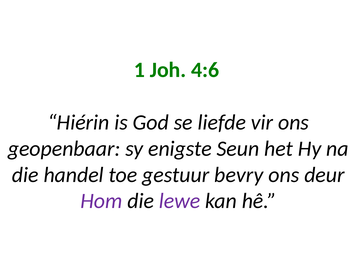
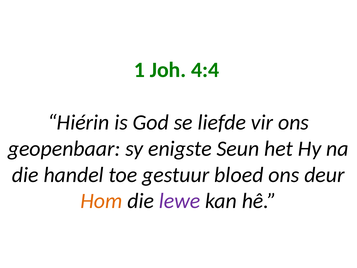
4:6: 4:6 -> 4:4 (205, 70)
bevry: bevry -> bloed (239, 175)
Hom colour: purple -> orange (101, 201)
